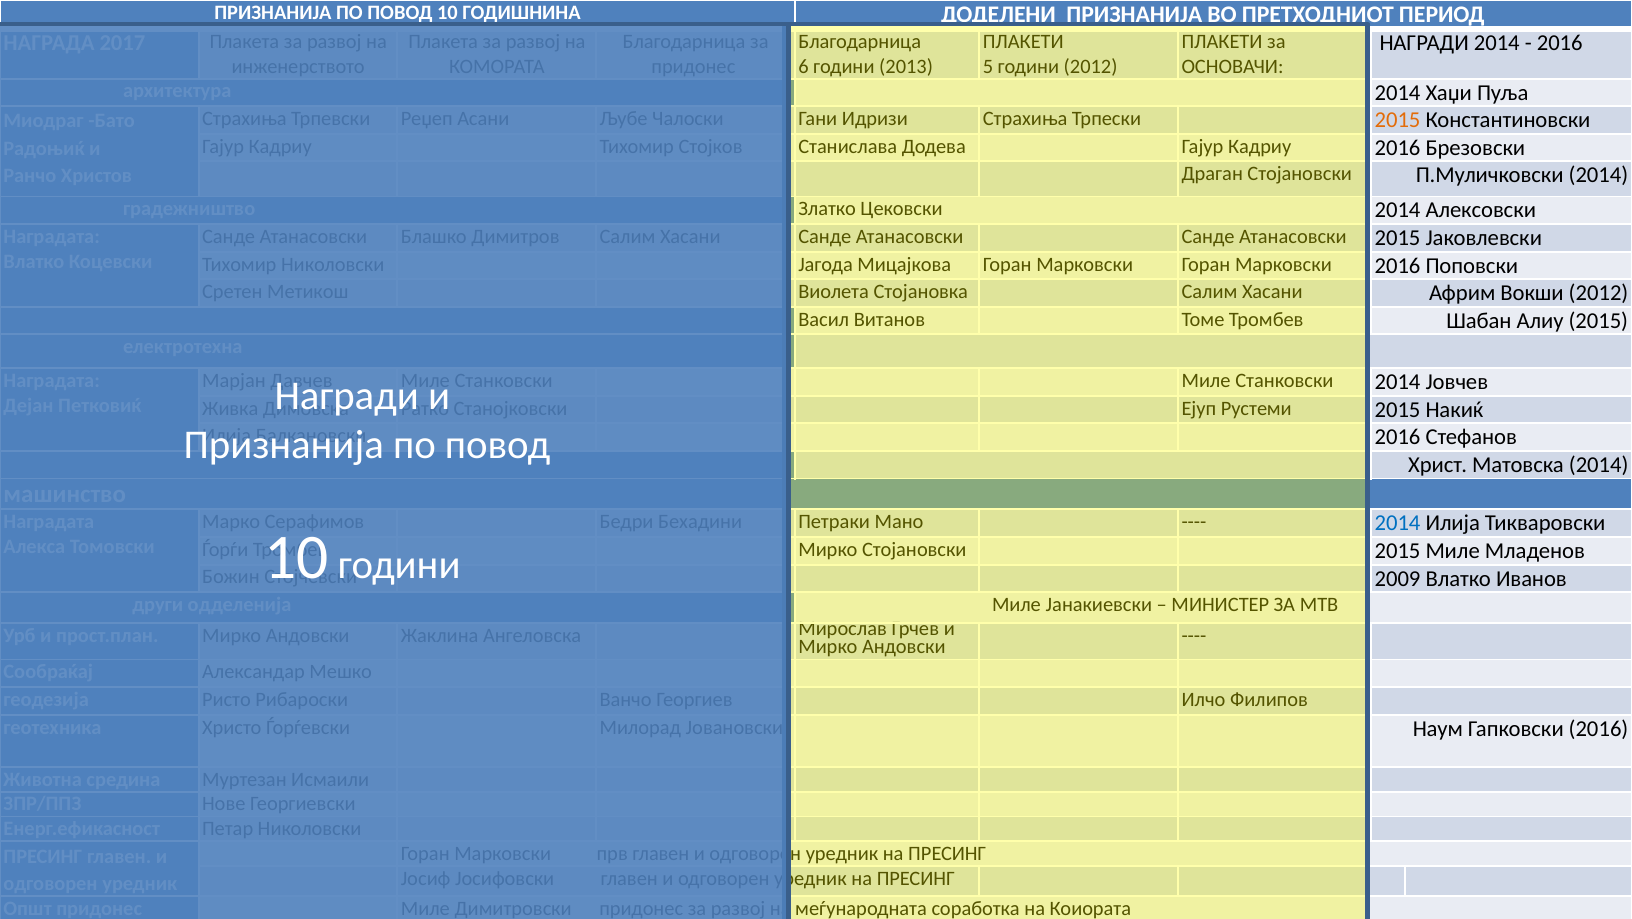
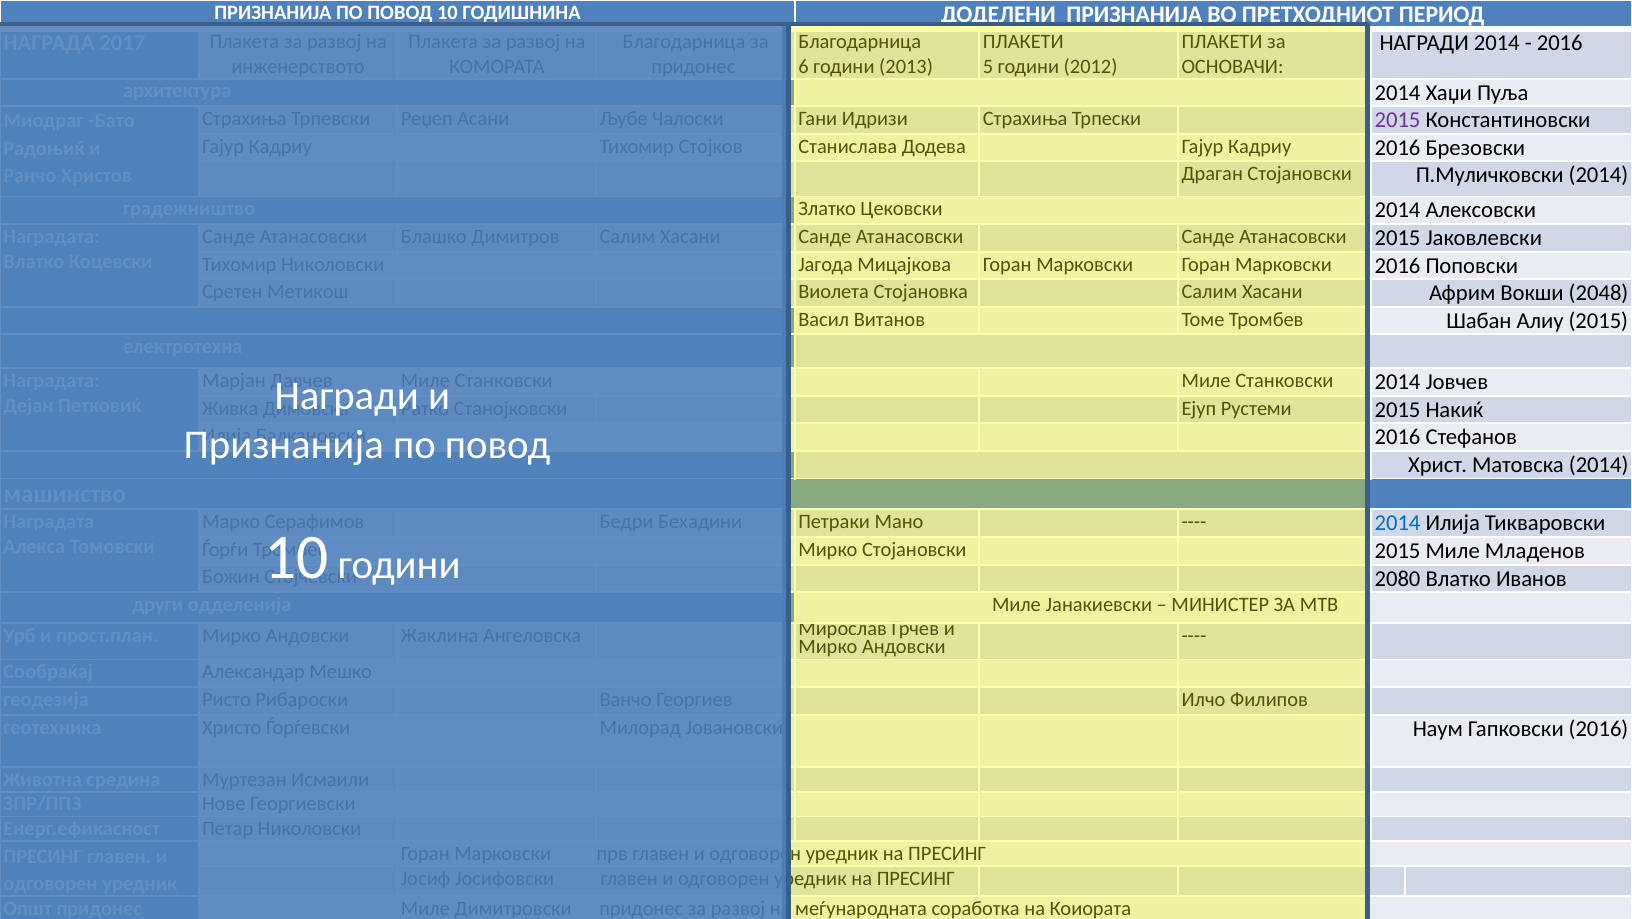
2015 colour: orange -> purple (1398, 120)
Вокши 2012: 2012 -> 2048 (1599, 293)
2009: 2009 -> 2080 (1398, 578)
